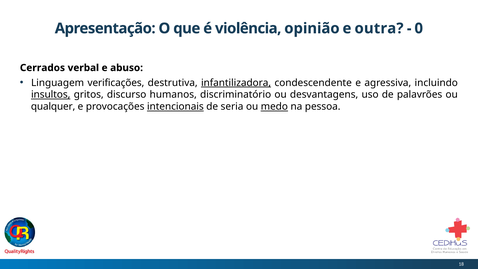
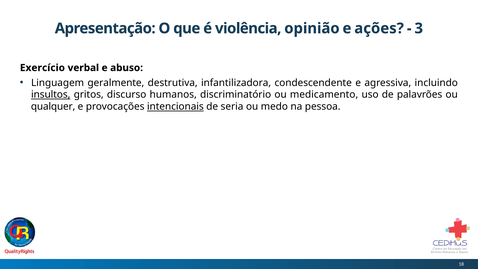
outra: outra -> ações (379, 28)
0: 0 -> 3 (419, 28)
Cerrados: Cerrados -> Exercício (42, 68)
verificações: verificações -> geralmente (116, 83)
infantilizadora underline: present -> none (236, 83)
desvantagens: desvantagens -> medicamento (324, 95)
medo underline: present -> none (274, 107)
